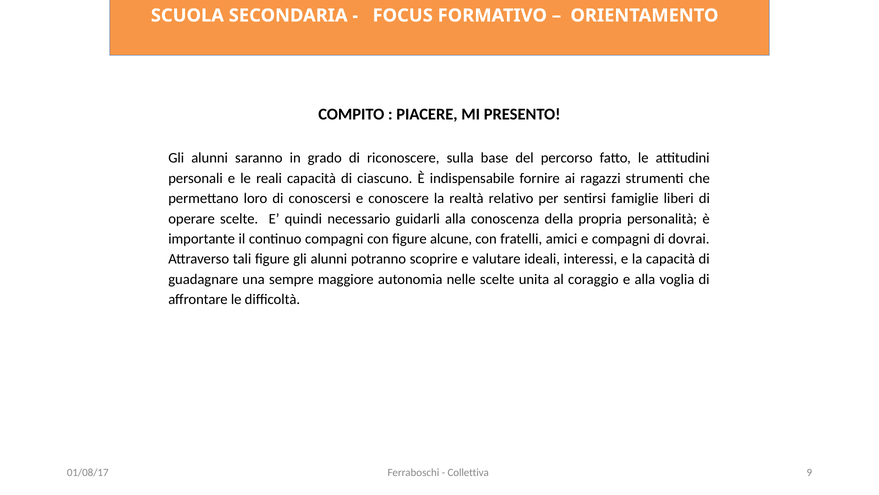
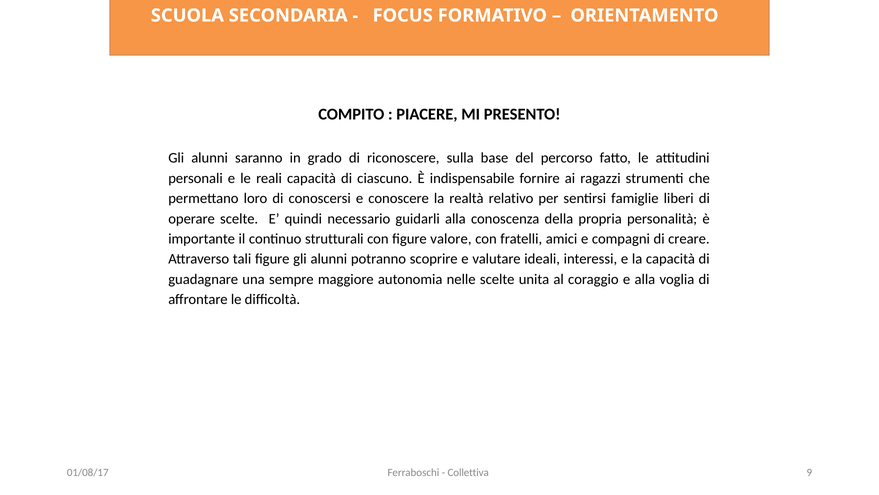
continuo compagni: compagni -> strutturali (334, 239)
alcune: alcune -> valore (451, 239)
dovrai: dovrai -> creare (689, 239)
